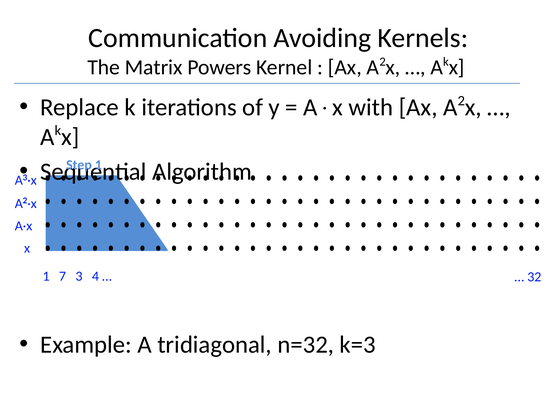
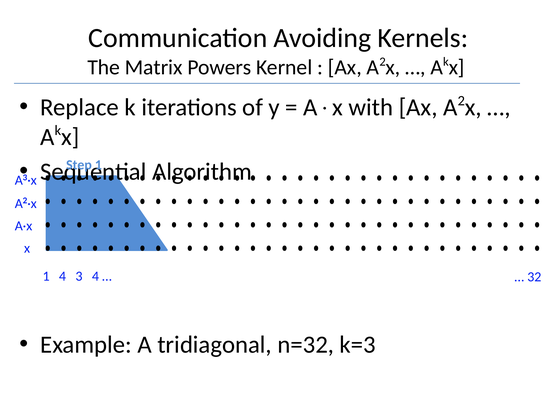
1 7: 7 -> 4 (63, 277)
